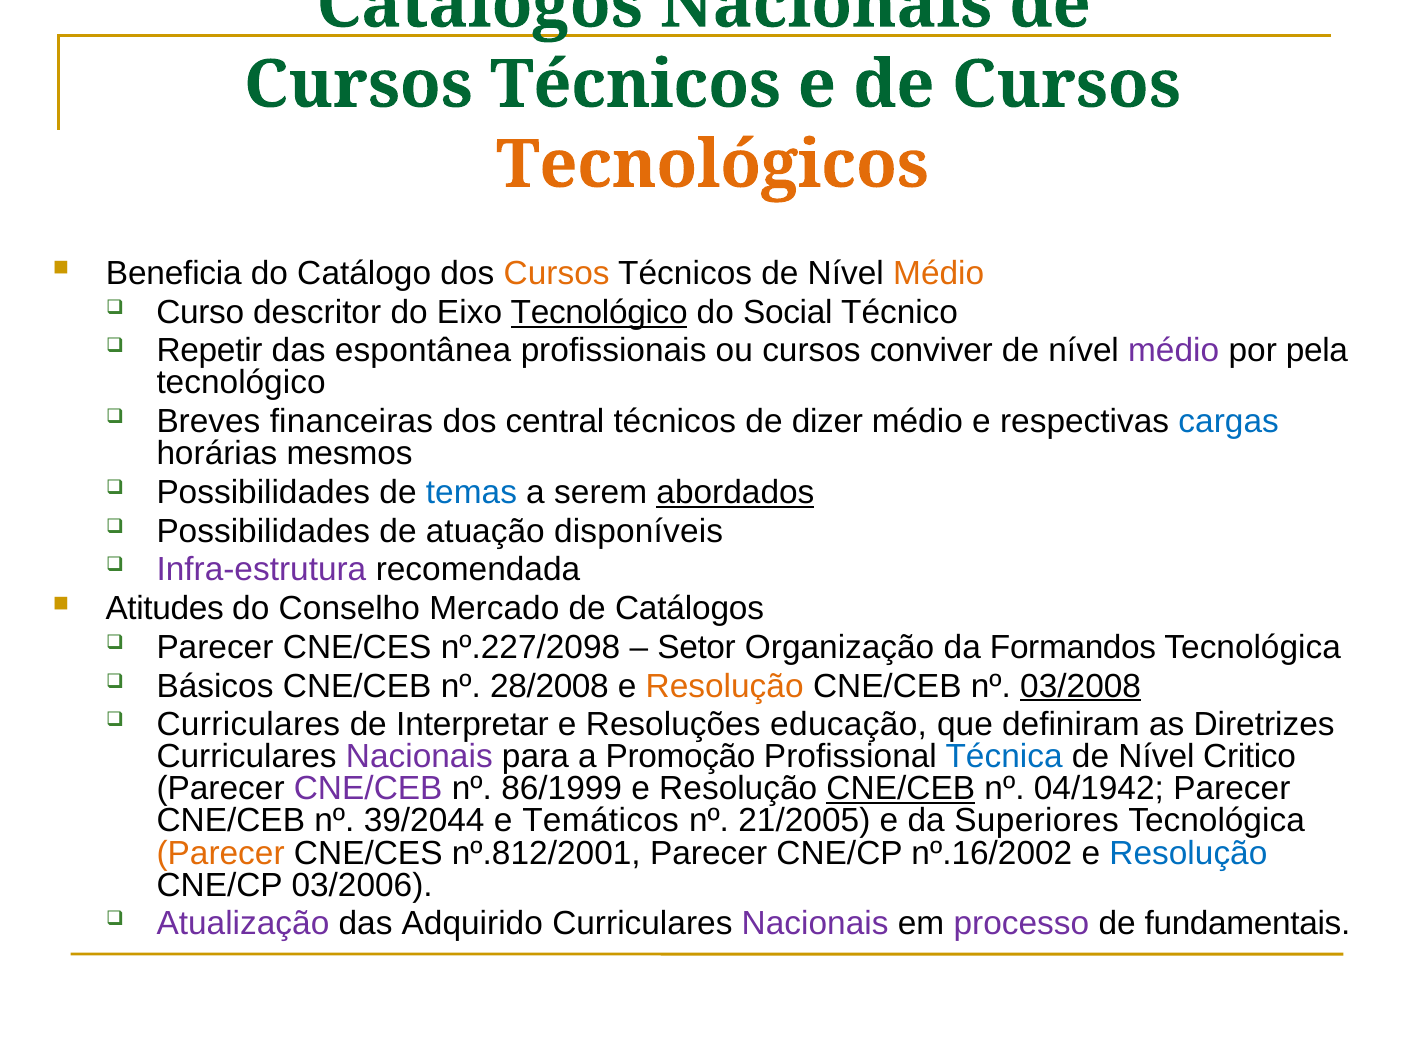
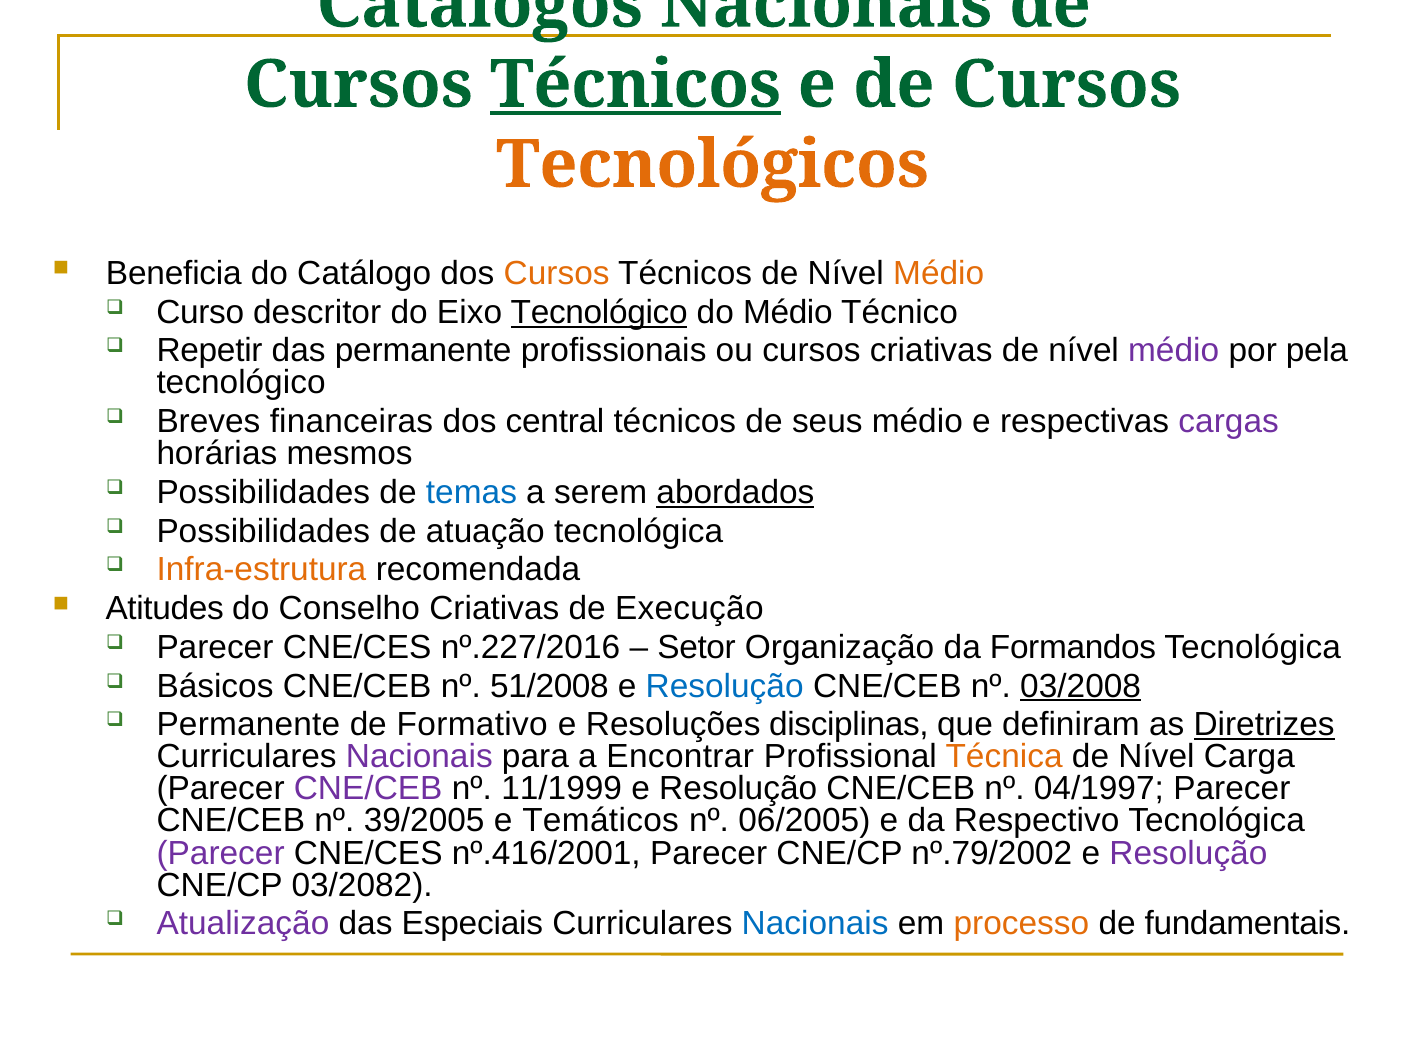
Técnicos underline: none -> present (636, 85)
do Social: Social -> Médio (788, 312)
das espontânea: espontânea -> permanente (423, 351)
cursos conviver: conviver -> criativas (931, 351)
dizer: dizer -> seus (827, 422)
cargas colour: blue -> purple (1229, 422)
atuação disponíveis: disponíveis -> tecnológica (639, 531)
Infra-estrutura colour: purple -> orange (261, 570)
Conselho Mercado: Mercado -> Criativas (494, 609)
de Catálogos: Catálogos -> Execução (689, 609)
nº.227/2098: nº.227/2098 -> nº.227/2016 (531, 648)
28/2008: 28/2008 -> 51/2008 (549, 686)
Resolução colour: orange -> blue (725, 686)
Curriculares: Curriculares -> Permanente (248, 725)
Interpretar: Interpretar -> Formativo (472, 725)
educação: educação -> disciplinas (849, 725)
Diretrizes underline: none -> present (1264, 725)
Promoção: Promoção -> Encontrar (680, 757)
Técnica colour: blue -> orange (1004, 757)
Critico: Critico -> Carga (1249, 757)
86/1999: 86/1999 -> 11/1999 (562, 789)
CNE/CEB underline: present -> none (901, 789)
04/1942: 04/1942 -> 04/1997 (1099, 789)
39/2044: 39/2044 -> 39/2005 (424, 821)
21/2005: 21/2005 -> 06/2005 (804, 821)
Superiores: Superiores -> Respectivo (1037, 821)
Parecer colour: orange -> purple (221, 853)
nº.812/2001: nº.812/2001 -> nº.416/2001 (546, 853)
nº.16/2002: nº.16/2002 -> nº.79/2002 (992, 853)
Resolução colour: blue -> purple (1188, 853)
03/2006: 03/2006 -> 03/2082 (362, 885)
Adquirido: Adquirido -> Especiais (472, 924)
Nacionais colour: purple -> blue (815, 924)
processo colour: purple -> orange (1021, 924)
